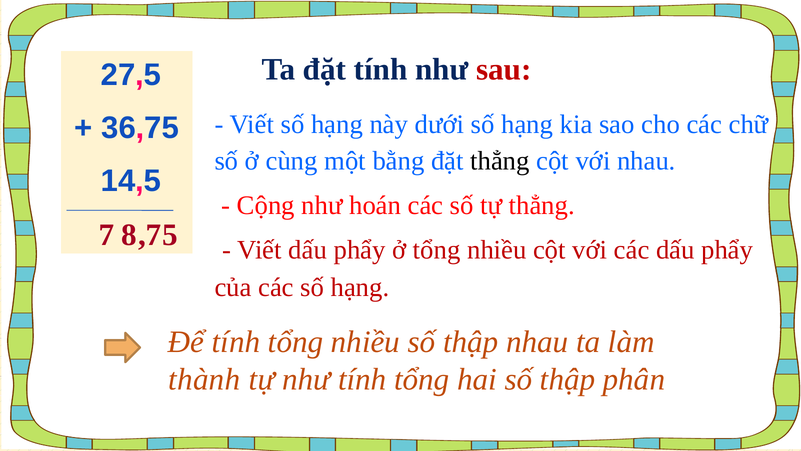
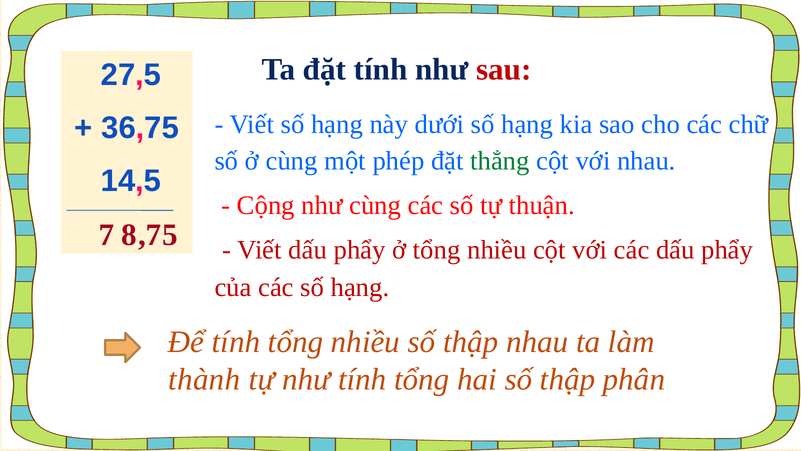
bằng: bằng -> phép (398, 161)
thẳng colour: black -> green (500, 161)
như hoán: hoán -> cùng (375, 205)
tự thẳng: thẳng -> thuận (542, 205)
